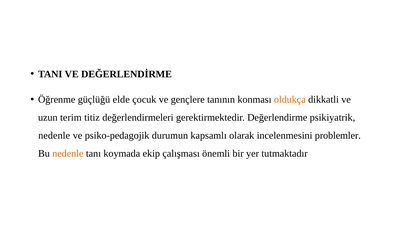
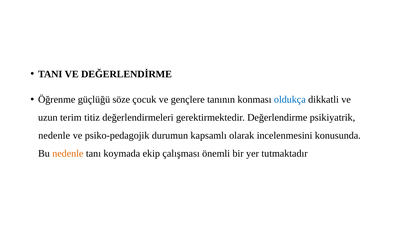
elde: elde -> söze (121, 100)
oldukça colour: orange -> blue (290, 100)
problemler: problemler -> konusunda (338, 136)
